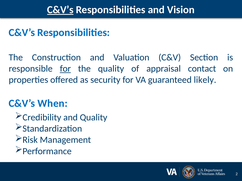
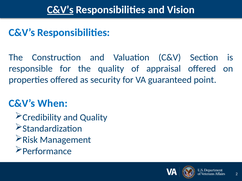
for underline: present -> none (65, 69)
appraisal contact: contact -> offered (202, 69)
likely: likely -> point (205, 80)
